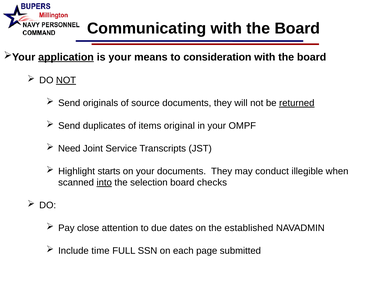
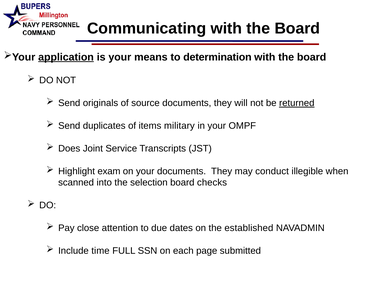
consideration: consideration -> determination (217, 57)
NOT underline: present -> none (66, 80)
original: original -> military (179, 126)
Need: Need -> Does (69, 149)
starts: starts -> exam (109, 171)
into underline: present -> none (104, 183)
